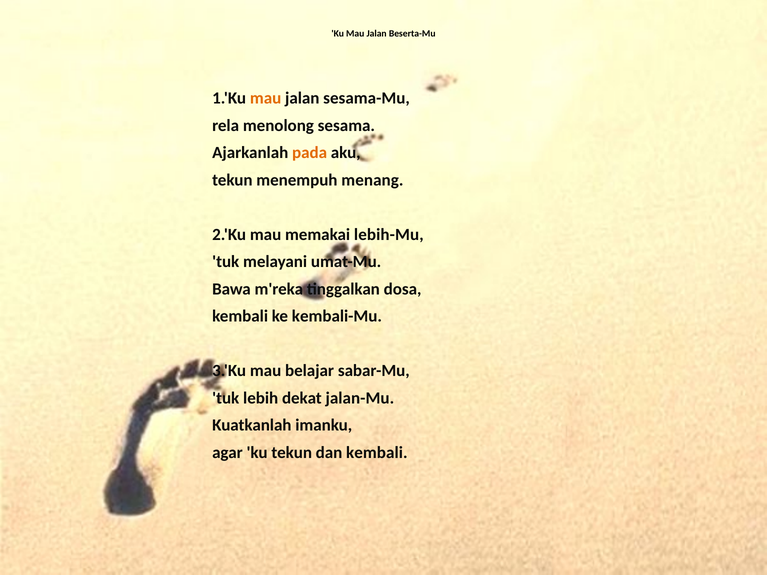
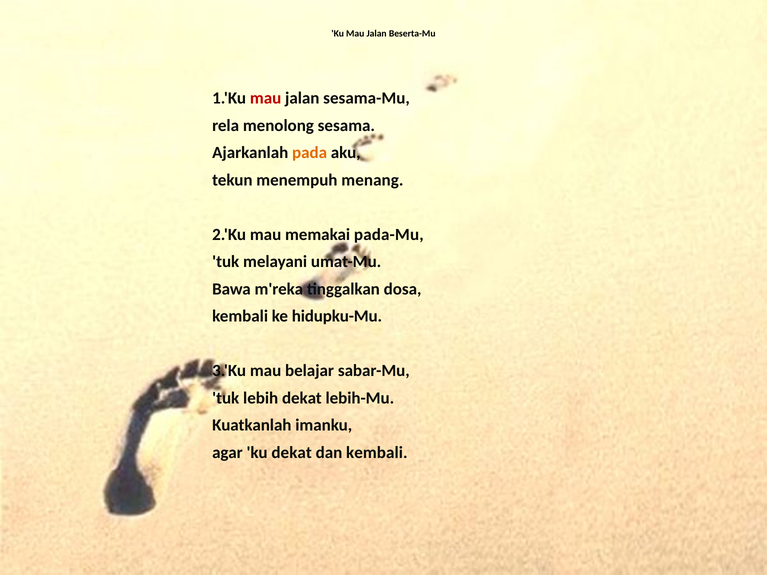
mau colour: orange -> red (266, 98)
lebih-Mu: lebih-Mu -> pada-Mu (389, 235)
kembali-Mu: kembali-Mu -> hidupku-Mu (337, 316)
jalan-Mu: jalan-Mu -> lebih-Mu (360, 398)
ku tekun: tekun -> dekat (292, 453)
